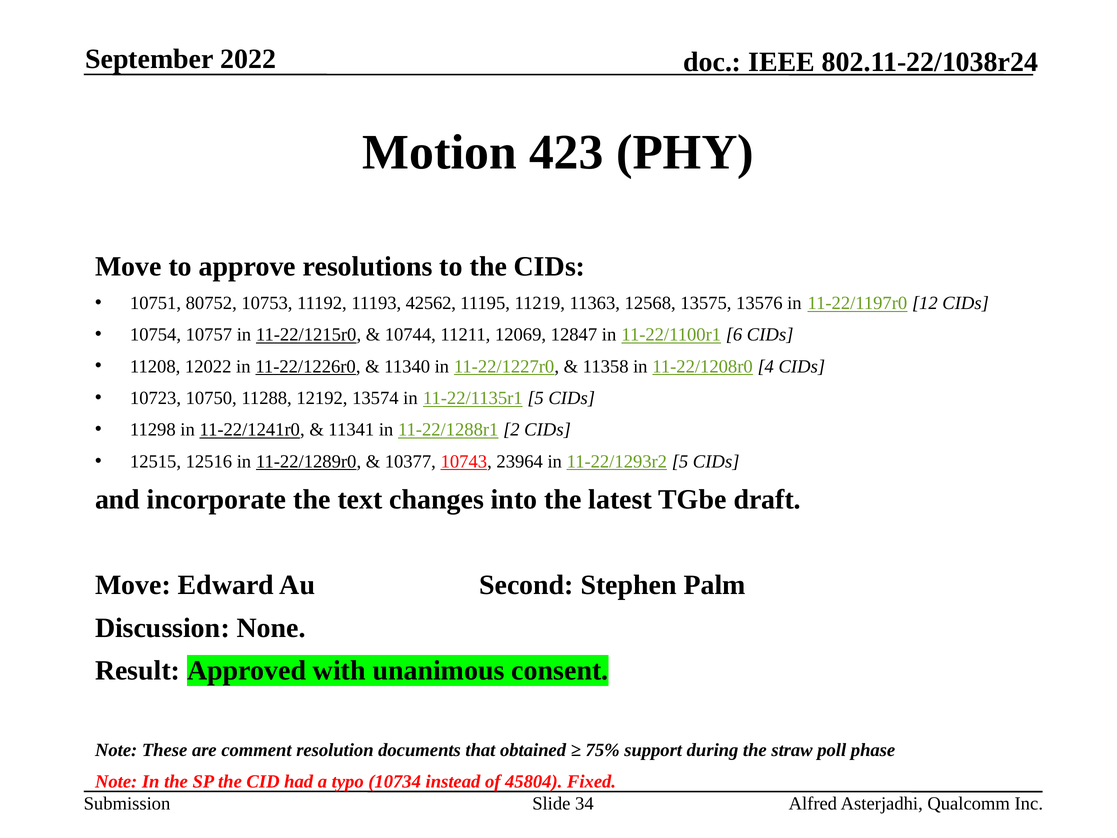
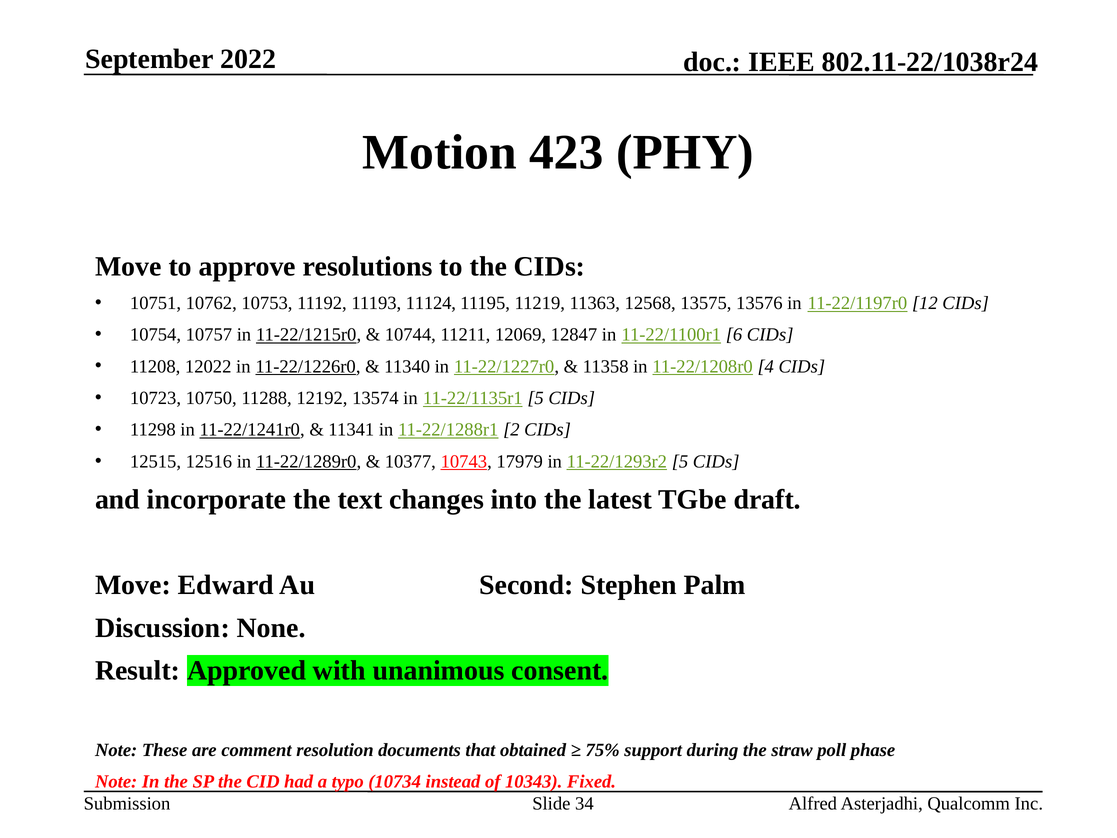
80752: 80752 -> 10762 (211, 303)
42562: 42562 -> 11124 (431, 303)
23964: 23964 -> 17979 (520, 461)
45804: 45804 -> 10343 (534, 782)
